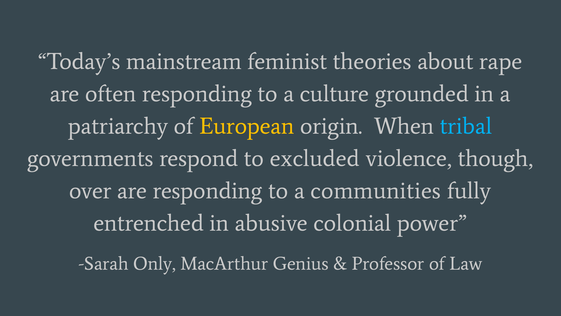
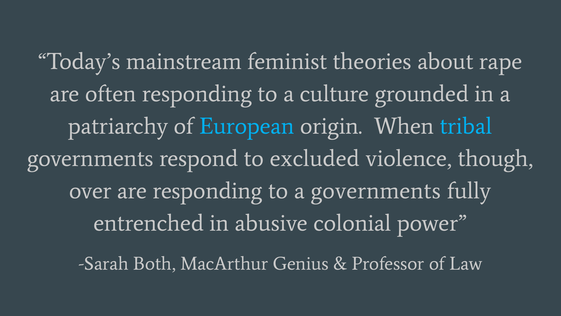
European colour: yellow -> light blue (247, 126)
a communities: communities -> governments (376, 190)
Only: Only -> Both (154, 263)
